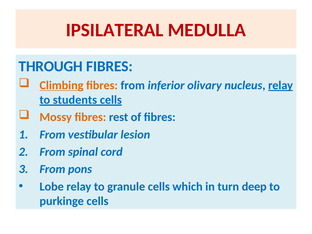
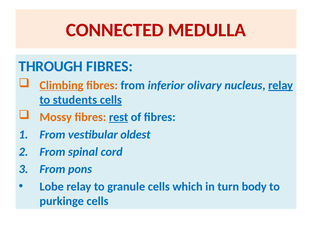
IPSILATERAL: IPSILATERAL -> CONNECTED (115, 30)
rest underline: none -> present (119, 117)
lesion: lesion -> oldest (135, 135)
deep: deep -> body (254, 187)
